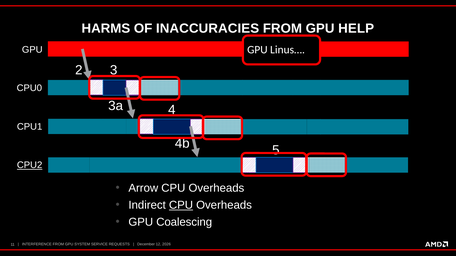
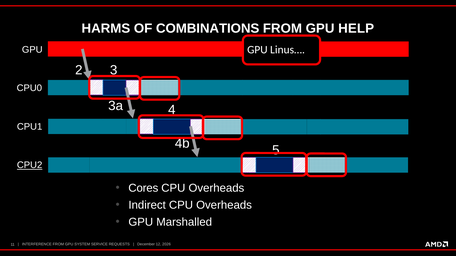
INACCURACIES: INACCURACIES -> COMBINATIONS (208, 29)
Arrow: Arrow -> Cores (143, 188)
CPU underline: present -> none (181, 205)
Coalescing: Coalescing -> Marshalled (184, 222)
